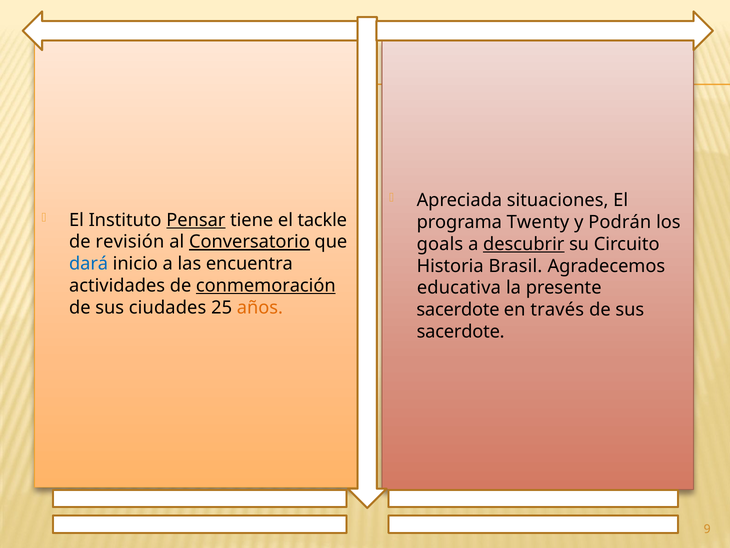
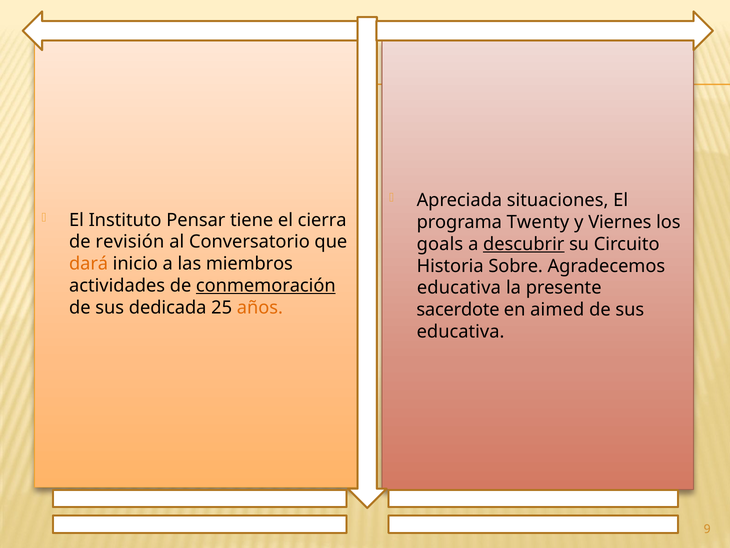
Pensar underline: present -> none (196, 220)
tackle: tackle -> cierra (322, 220)
Podrán: Podrán -> Viernes (620, 222)
Conversatorio underline: present -> none (249, 242)
dará colour: blue -> orange (89, 264)
encuentra: encuentra -> miembros (249, 264)
Brasil: Brasil -> Sobre (516, 266)
ciudades: ciudades -> dedicada (168, 307)
través: través -> aimed (557, 310)
sacerdote: sacerdote -> educativa (461, 331)
